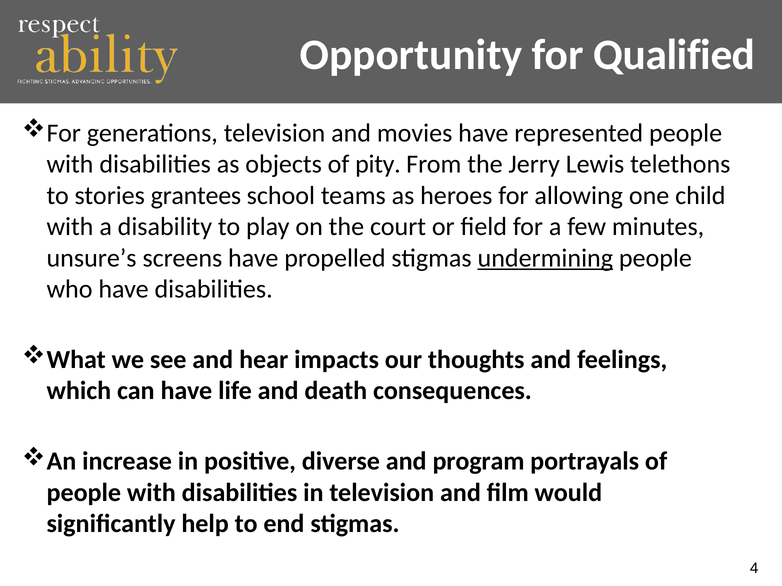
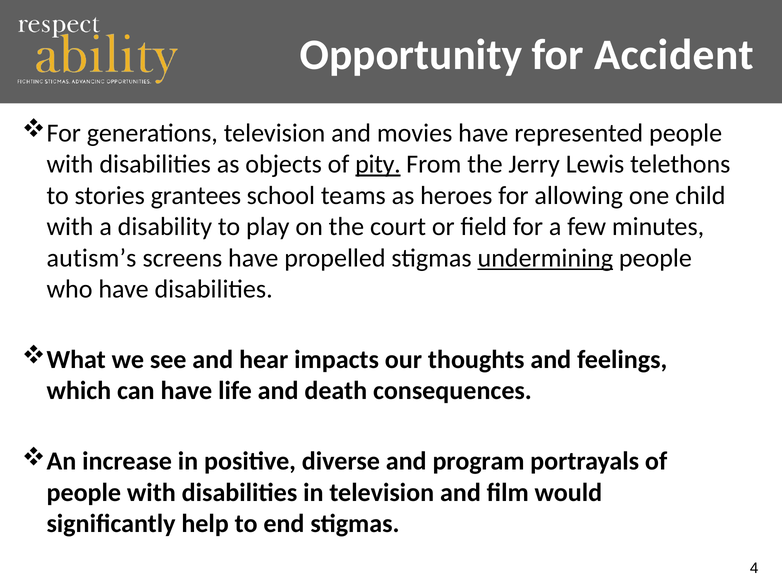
Qualified: Qualified -> Accident (674, 55)
pity underline: none -> present (378, 164)
unsure’s: unsure’s -> autism’s (91, 258)
